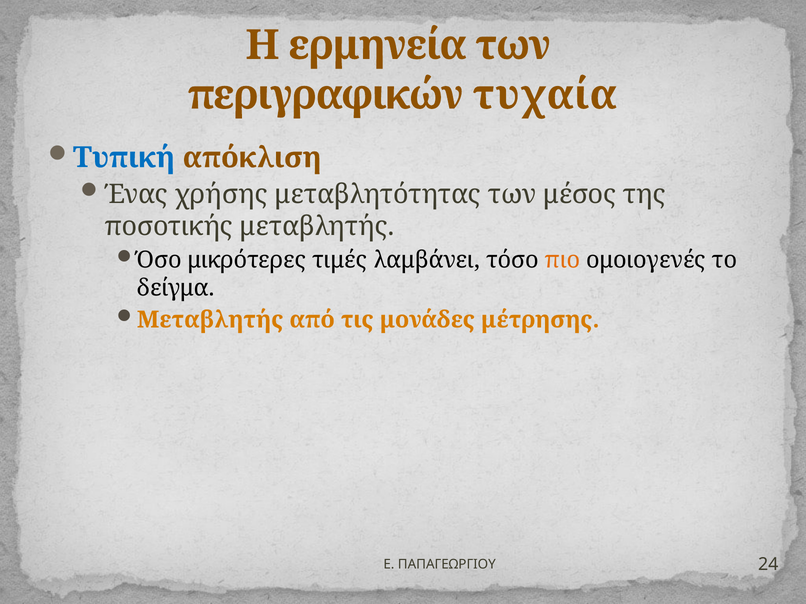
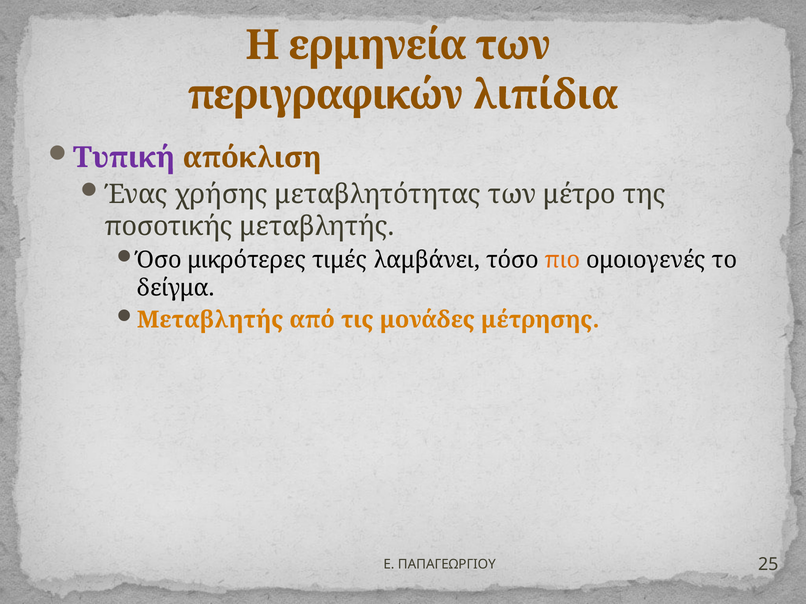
τυχαία: τυχαία -> λιπίδια (545, 95)
Τυπική colour: blue -> purple (124, 158)
μέσος: μέσος -> μέτρο (580, 195)
24: 24 -> 25 (768, 565)
